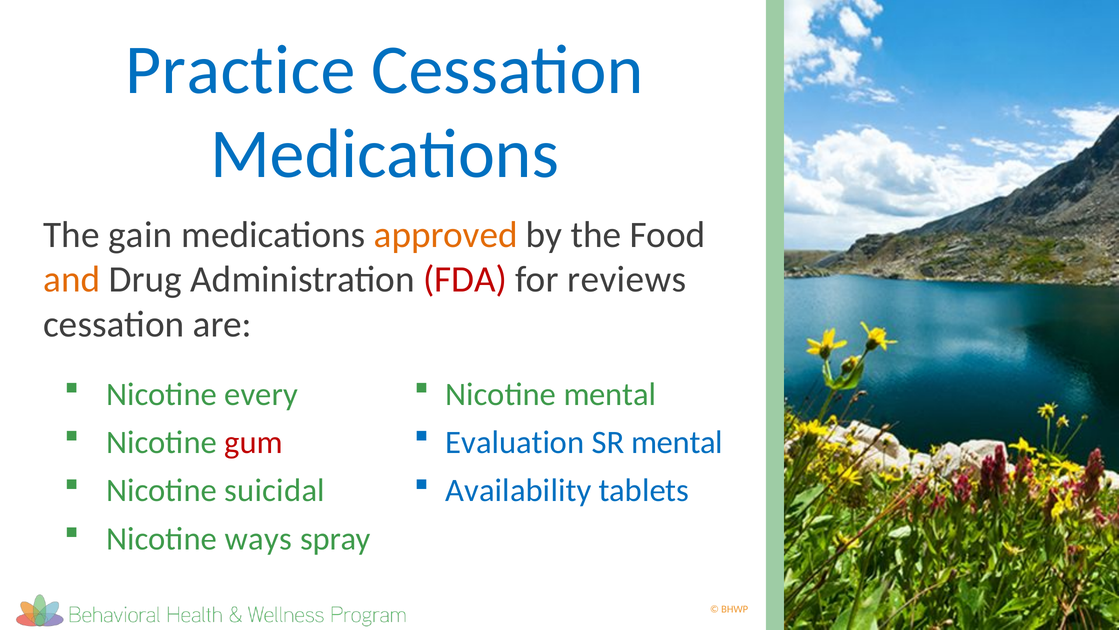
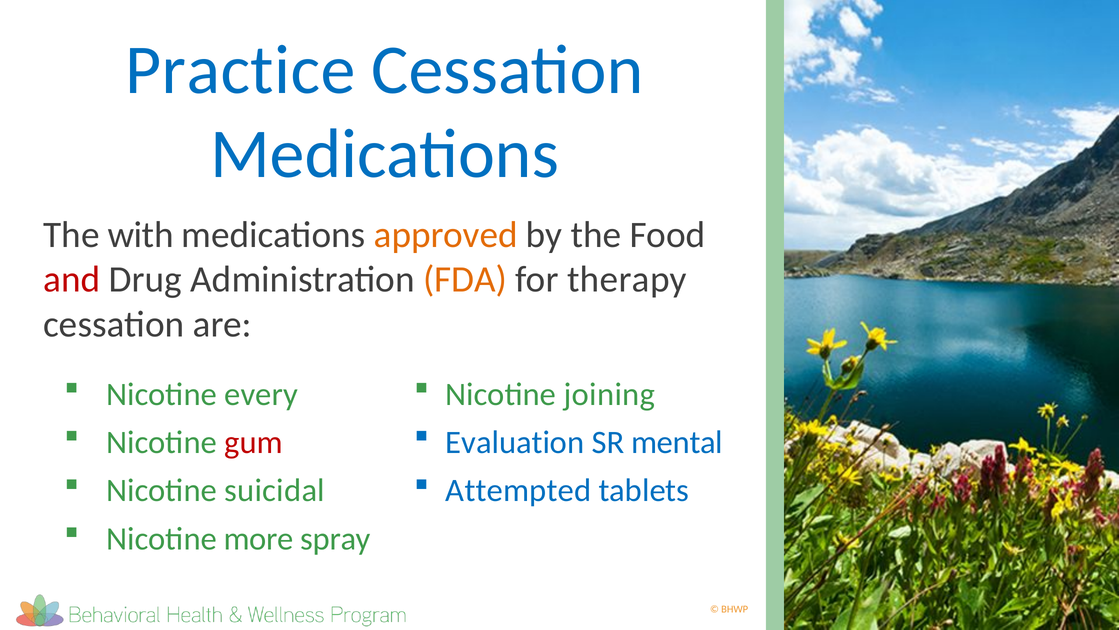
gain: gain -> with (141, 235)
and colour: orange -> red (72, 279)
FDA colour: red -> orange (465, 279)
reviews: reviews -> therapy (627, 279)
Nicotine mental: mental -> joining (610, 394)
Availability: Availability -> Attempted (518, 490)
ways: ways -> more (259, 538)
